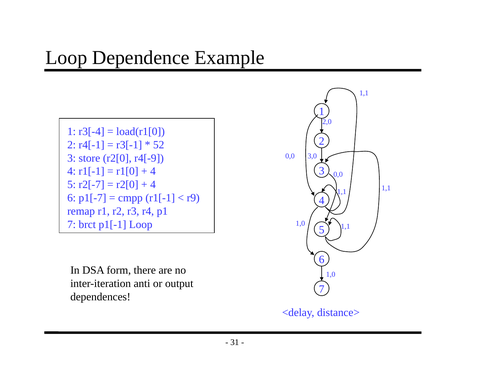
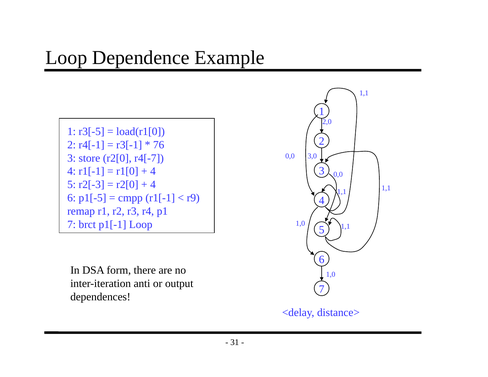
r3[-4: r3[-4 -> r3[-5 (92, 131)
52: 52 -> 76 (159, 145)
r4[-9: r4[-9 -> r4[-7 (149, 158)
r2[-7: r2[-7 -> r2[-3 (92, 185)
p1[-7: p1[-7 -> p1[-5 (92, 198)
